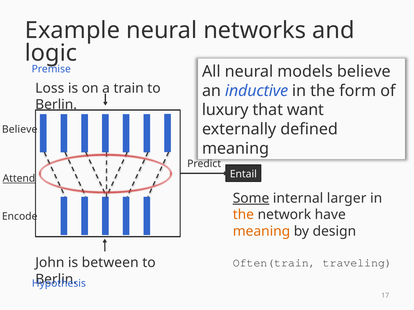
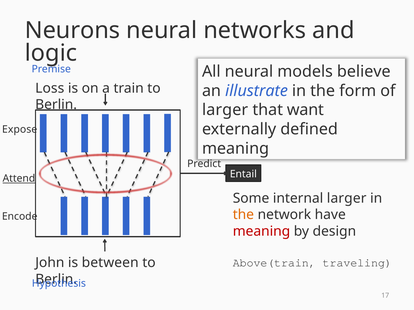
Example: Example -> Neurons (73, 31)
inductive: inductive -> illustrate (257, 91)
luxury: luxury -> larger (225, 110)
Believe: Believe -> Expose (20, 129)
Some underline: present -> none (251, 198)
meaning colour: orange -> red (261, 232)
Often(train: Often(train -> Above(train (274, 263)
